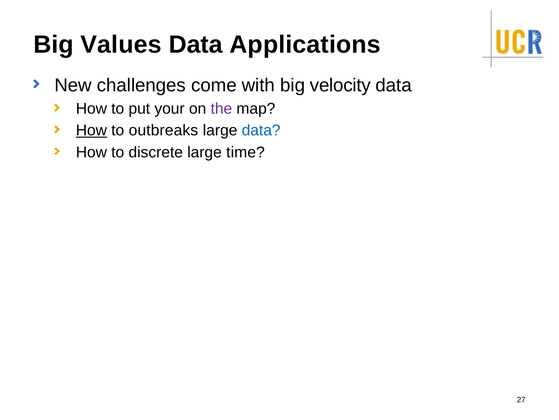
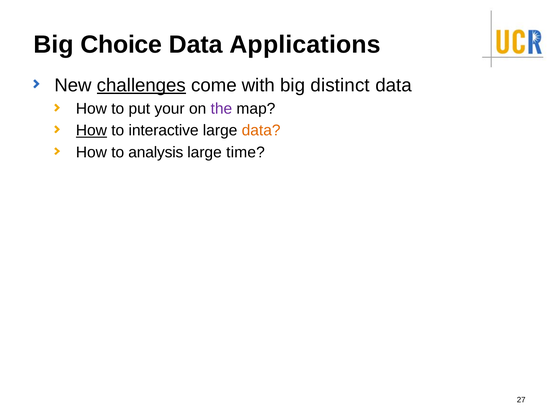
Values: Values -> Choice (121, 45)
challenges underline: none -> present (141, 85)
velocity: velocity -> distinct (340, 85)
outbreaks: outbreaks -> interactive (164, 130)
data colour: blue -> orange (261, 130)
discrete: discrete -> analysis (156, 152)
